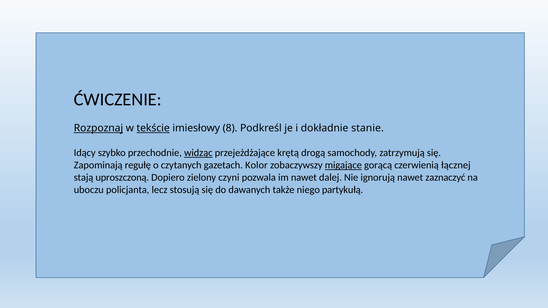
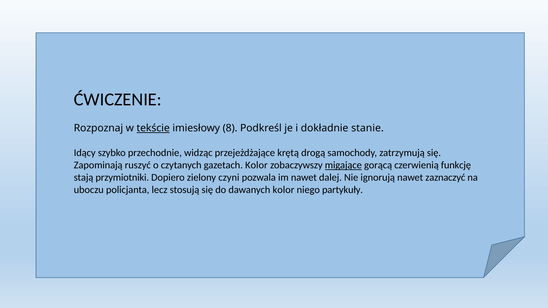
Rozpoznaj underline: present -> none (98, 128)
widząc underline: present -> none (198, 153)
regułę: regułę -> ruszyć (138, 165)
łącznej: łącznej -> funkcję (456, 165)
uproszczoną: uproszczoną -> przymiotniki (122, 178)
dawanych także: także -> kolor (283, 190)
partykułą: partykułą -> partykuły (343, 190)
